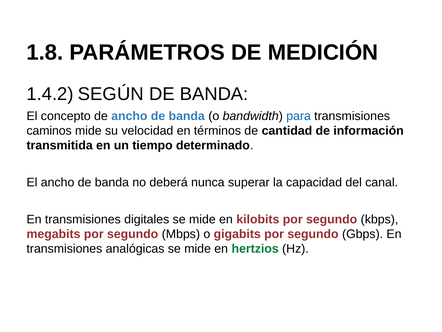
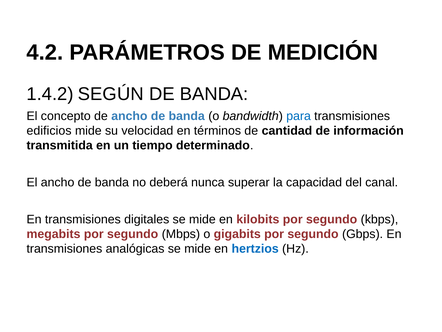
1.8: 1.8 -> 4.2 (45, 52)
caminos: caminos -> edificios (49, 131)
hertzios colour: green -> blue (255, 248)
